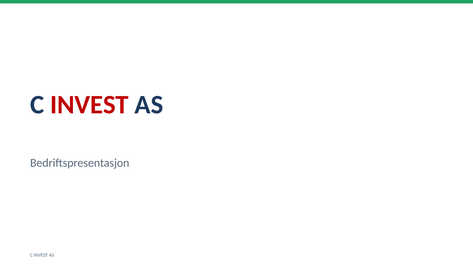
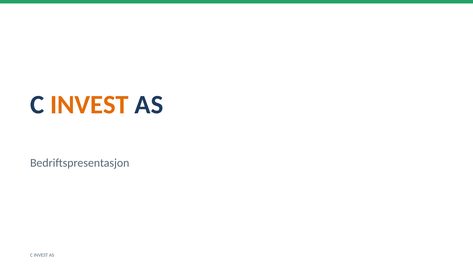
INVEST colour: red -> orange (89, 105)
